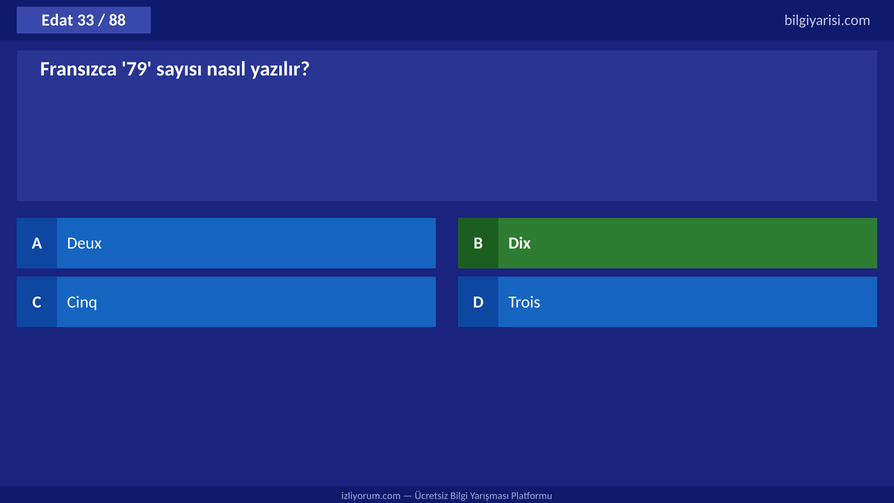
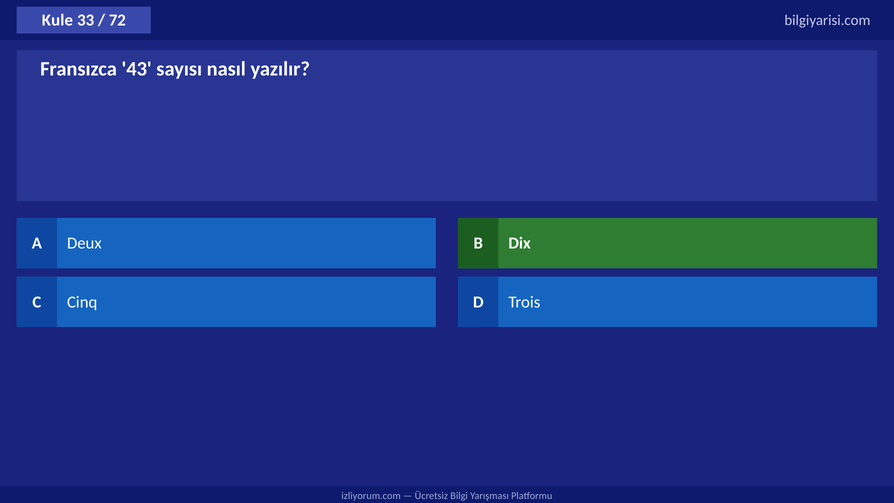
Edat: Edat -> Kule (57, 20)
88: 88 -> 72 (117, 20)
79: 79 -> 43 (137, 69)
